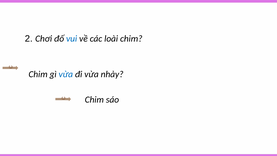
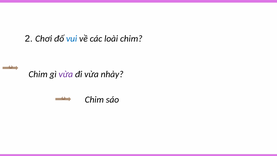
vừa colour: blue -> purple (66, 74)
